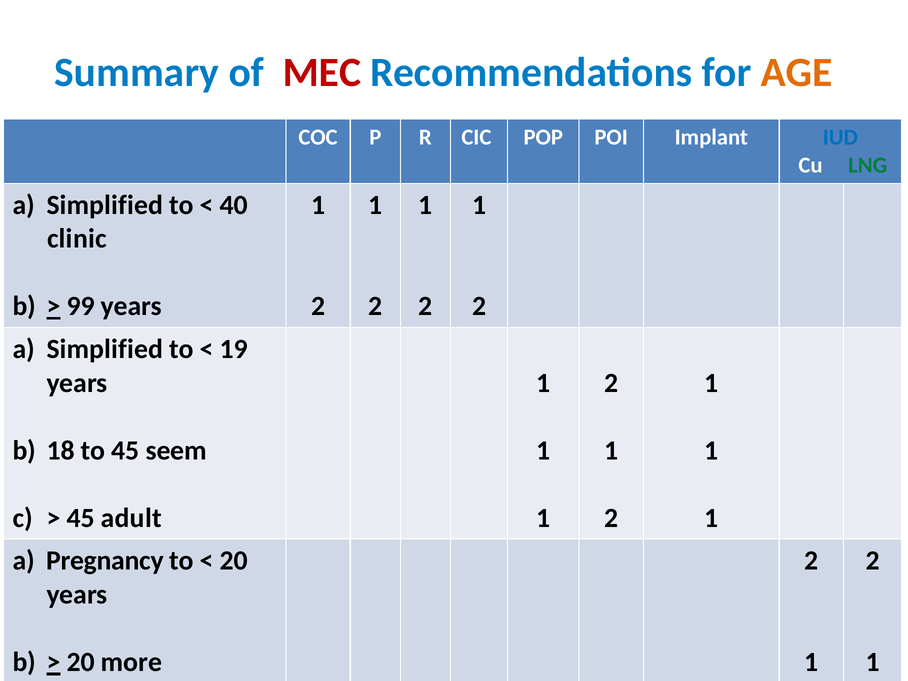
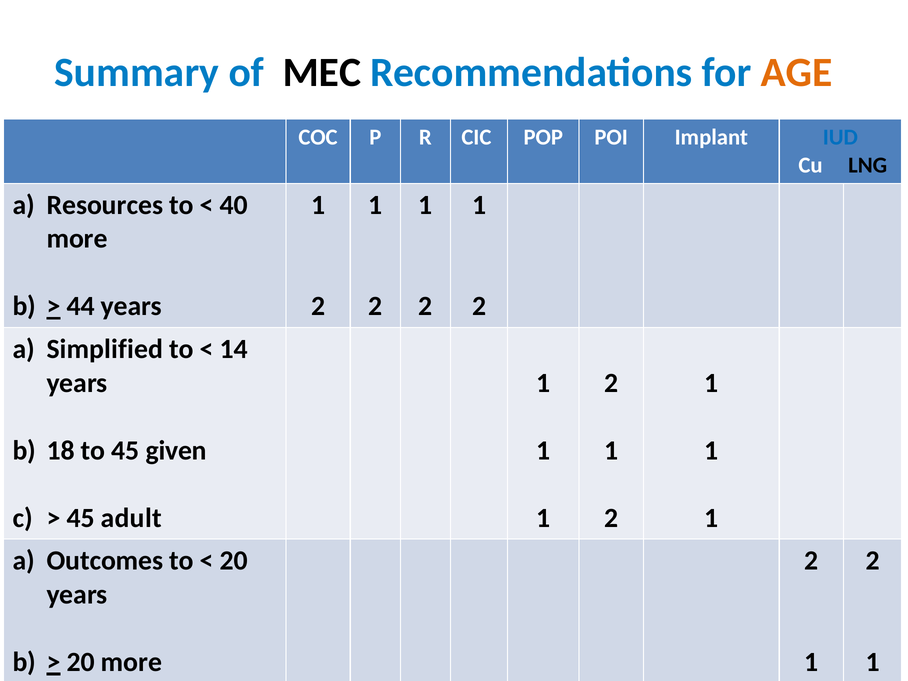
MEC colour: red -> black (322, 72)
LNG colour: green -> black (868, 165)
Simplified: Simplified -> Resources (105, 205)
clinic: clinic -> more (77, 239)
99: 99 -> 44 (81, 306)
19: 19 -> 14 (234, 349)
seem: seem -> given (176, 450)
Pregnancy: Pregnancy -> Outcomes (105, 561)
